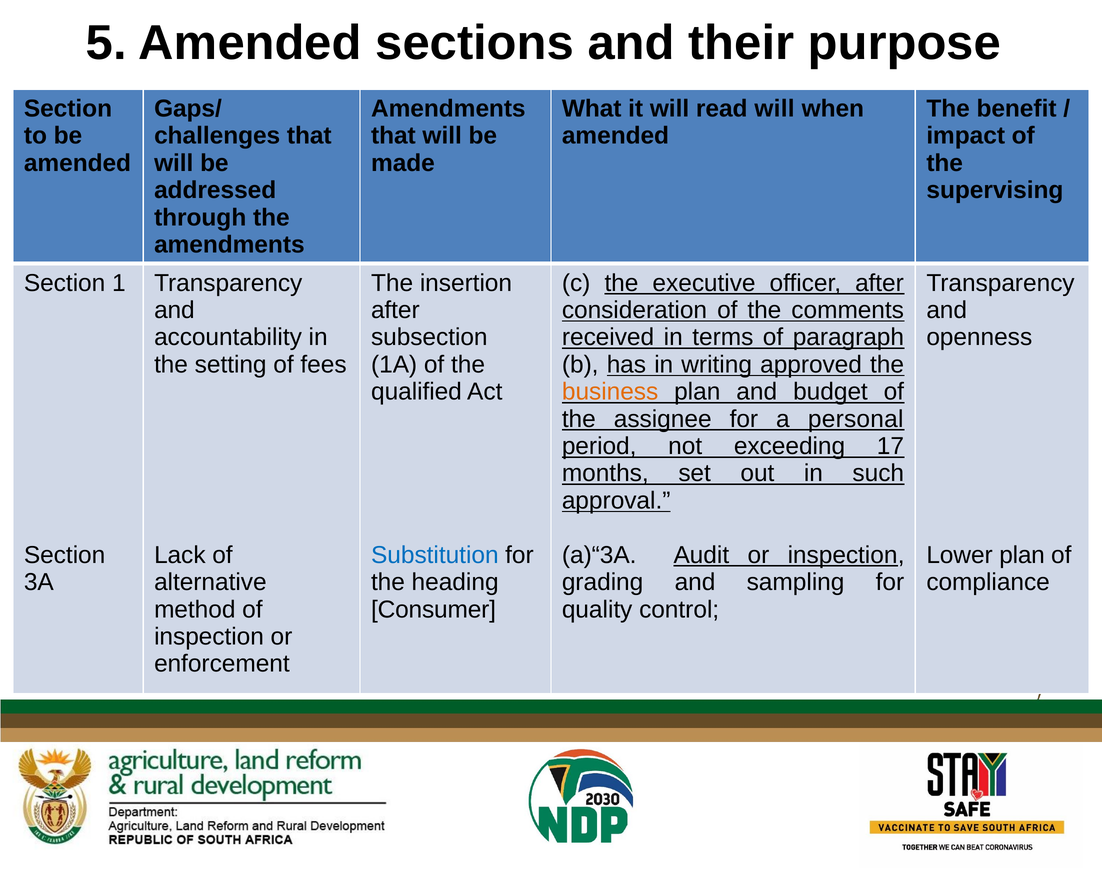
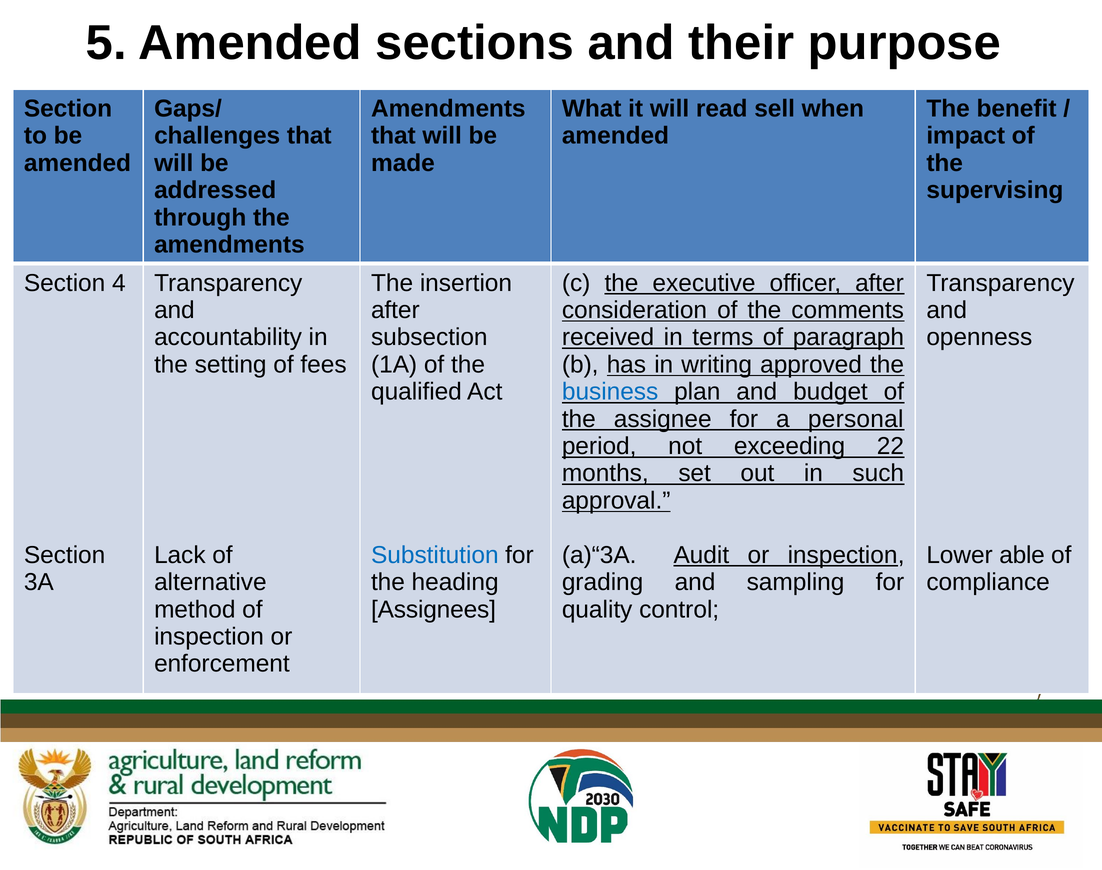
read will: will -> sell (775, 109)
1: 1 -> 4 (119, 283)
business colour: orange -> blue (610, 392)
17: 17 -> 22 (890, 446)
Lower plan: plan -> able (1022, 555)
Consumer: Consumer -> Assignees (434, 609)
